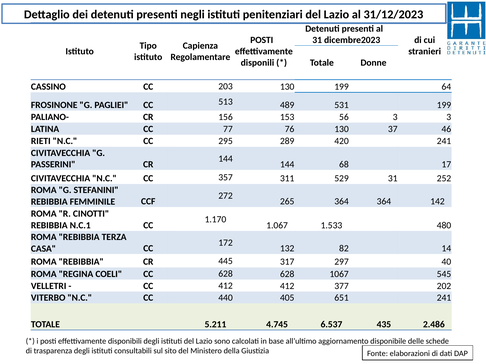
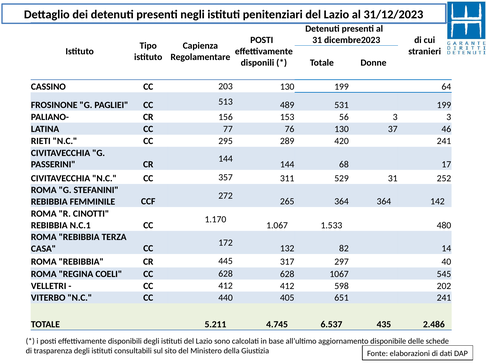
377: 377 -> 598 (342, 286)
